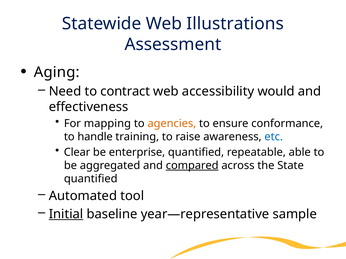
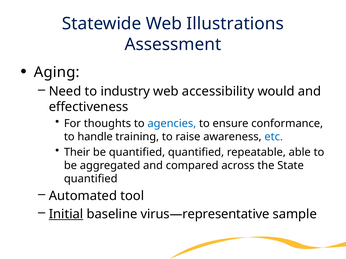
contract: contract -> industry (125, 92)
mapping: mapping -> thoughts (107, 124)
agencies colour: orange -> blue (172, 124)
Clear: Clear -> Their (77, 153)
be enterprise: enterprise -> quantified (137, 153)
compared underline: present -> none (192, 166)
year—representative: year—representative -> virus—representative (205, 215)
